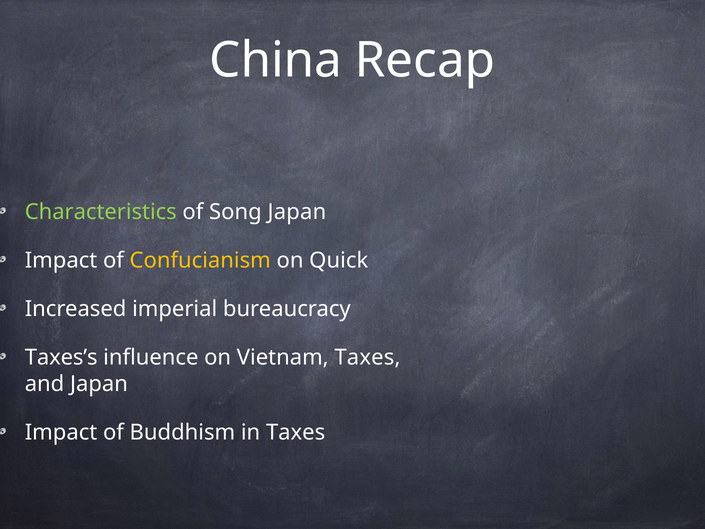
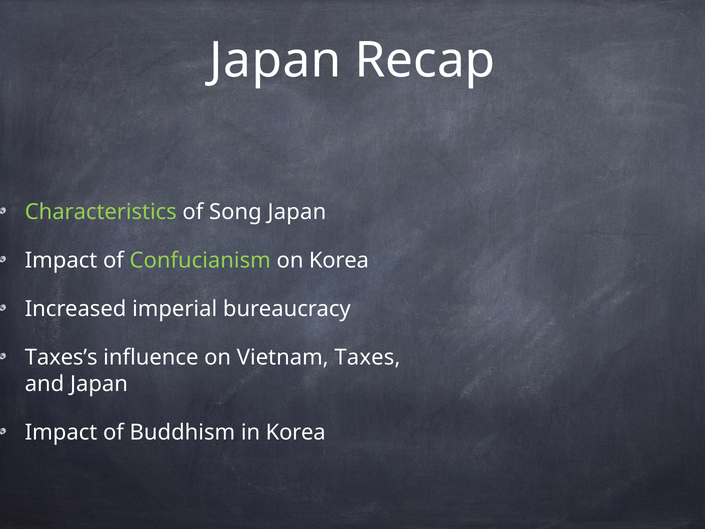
China: China -> Japan (275, 60)
Confucianism colour: yellow -> light green (200, 260)
on Quick: Quick -> Korea (339, 260)
in Taxes: Taxes -> Korea (296, 432)
